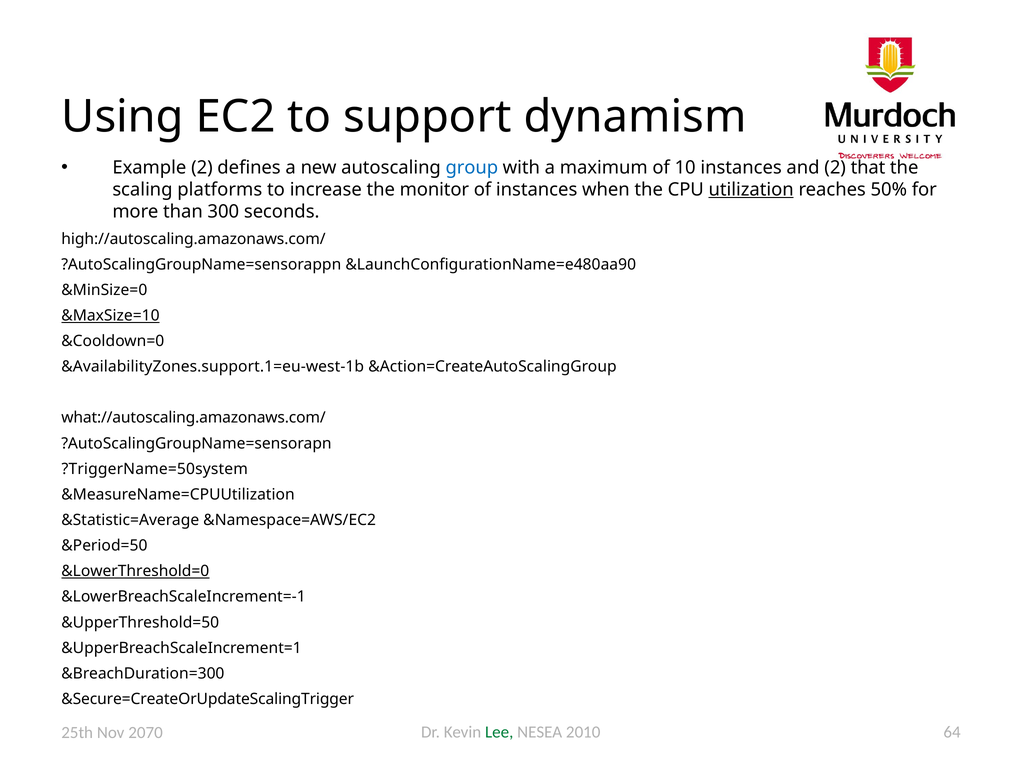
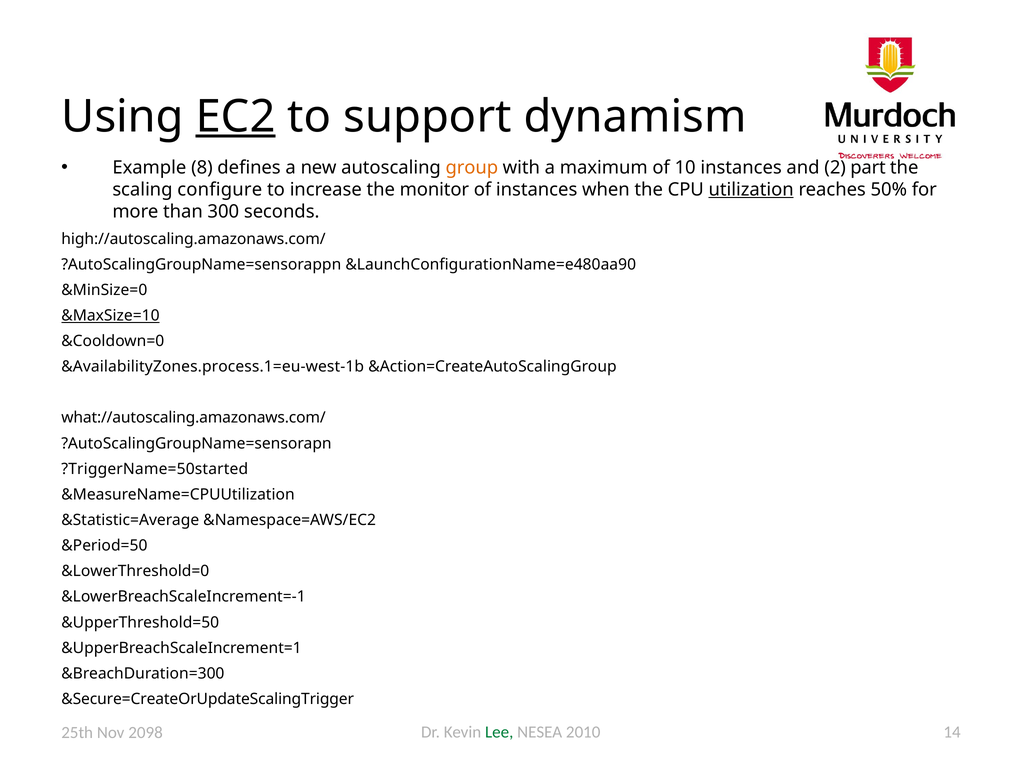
EC2 underline: none -> present (236, 116)
Example 2: 2 -> 8 (202, 167)
group colour: blue -> orange (472, 167)
that: that -> part (868, 167)
platforms: platforms -> configure (220, 189)
&AvailabilityZones.support.1=eu-west-1b: &AvailabilityZones.support.1=eu-west-1b -> &AvailabilityZones.process.1=eu-west-1b (213, 366)
?TriggerName=50system: ?TriggerName=50system -> ?TriggerName=50started (155, 469)
&LowerThreshold=0 underline: present -> none (135, 571)
64: 64 -> 14 (952, 732)
2070: 2070 -> 2098 (146, 732)
